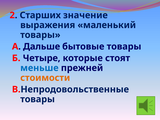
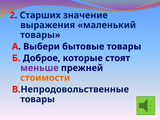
Дальше: Дальше -> Выбери (42, 47)
Четыре: Четыре -> Доброе (42, 58)
меньше colour: blue -> purple (39, 68)
